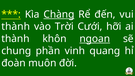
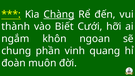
Trời: Trời -> Biết (64, 27)
thành: thành -> ngắm (15, 39)
ngoan underline: present -> none (95, 39)
